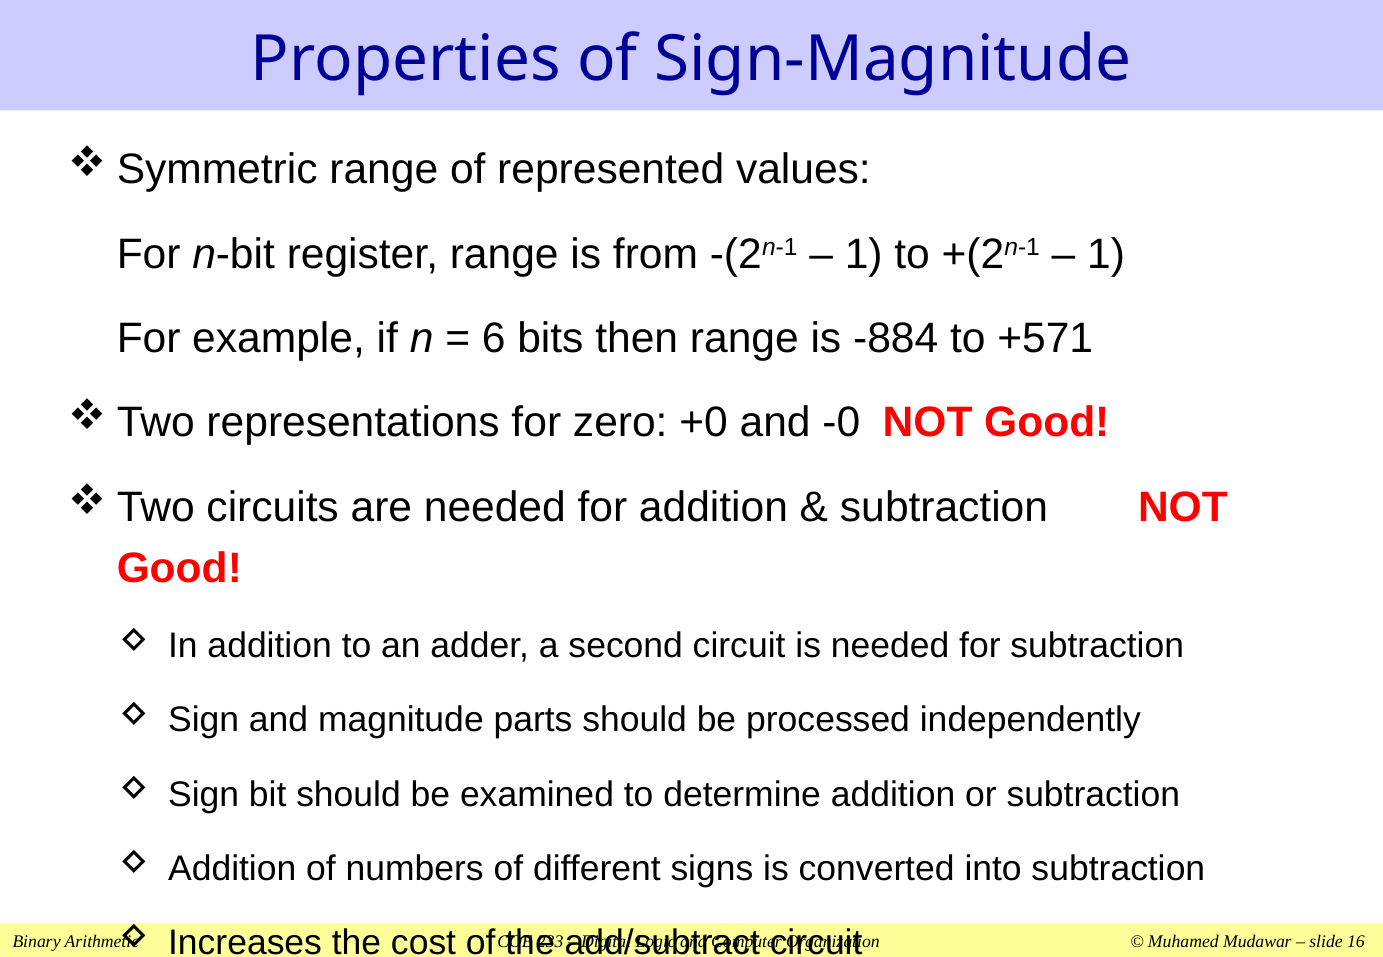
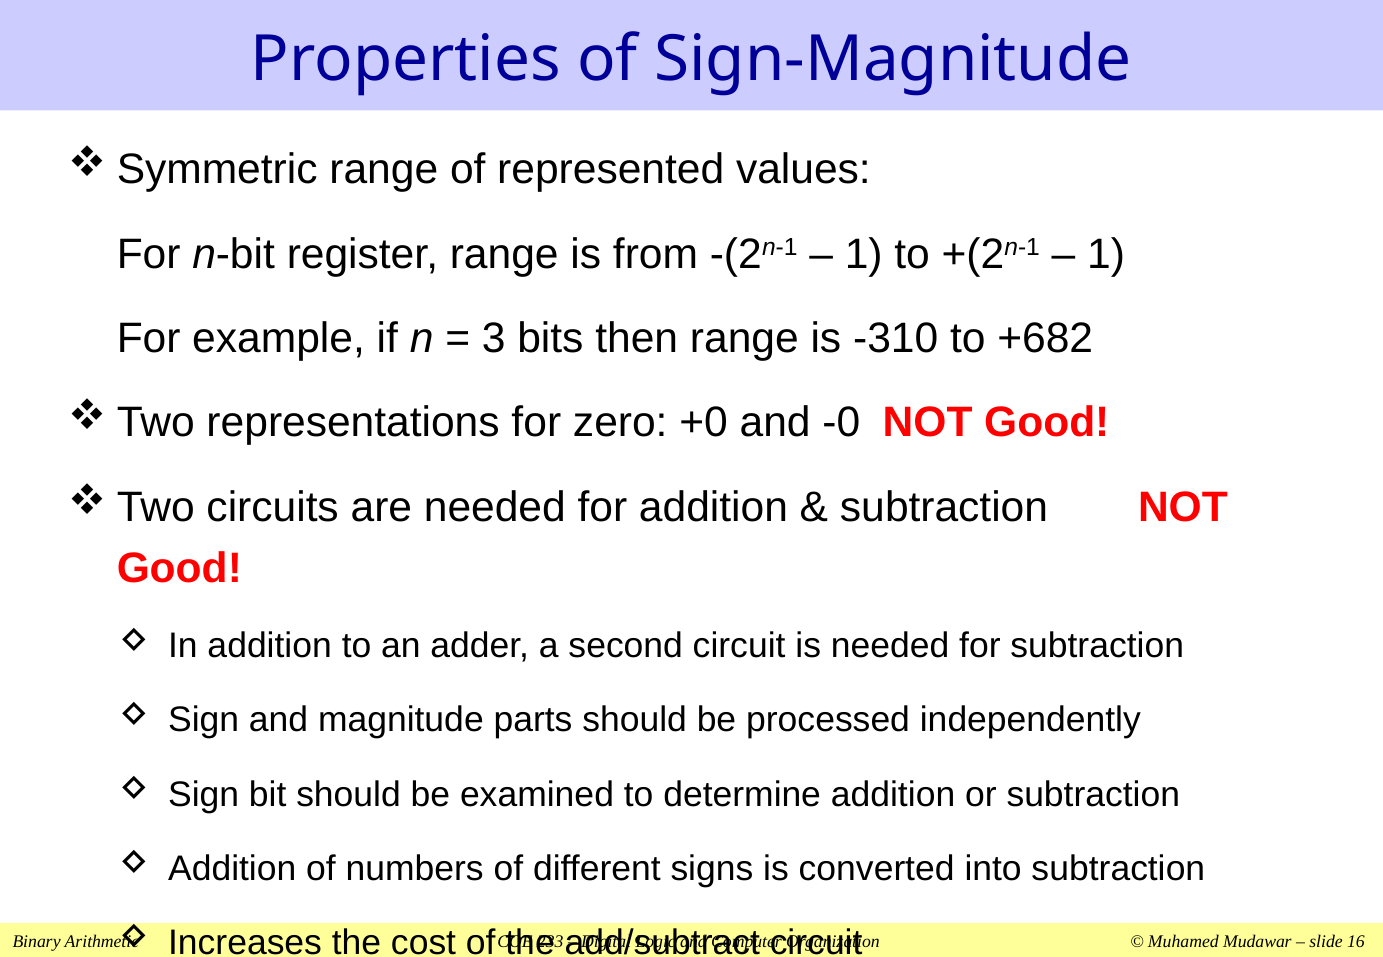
6: 6 -> 3 (494, 339)
-884: -884 -> -310 (896, 339)
+571: +571 -> +682 (1045, 339)
